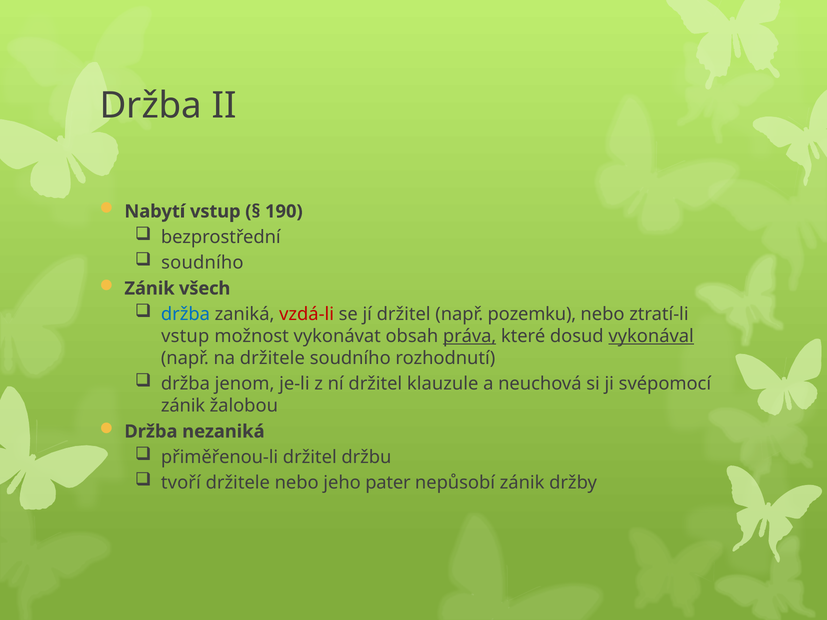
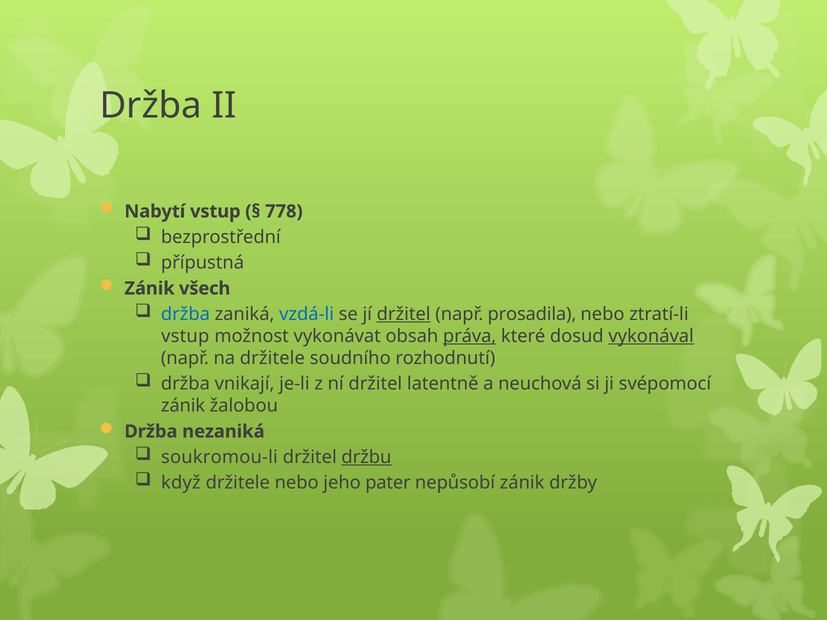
190: 190 -> 778 (284, 211)
soudního: soudního -> přípustná (203, 263)
vzdá-li colour: red -> blue (307, 314)
držitel underline: none -> present (404, 314)
pozemku: pozemku -> prosadila (532, 314)
jenom: jenom -> vnikají (245, 384)
klauzule: klauzule -> latentně (443, 384)
přiměřenou-li: přiměřenou-li -> soukromou-li (219, 457)
držbu underline: none -> present (366, 457)
tvoří: tvoří -> když (181, 483)
